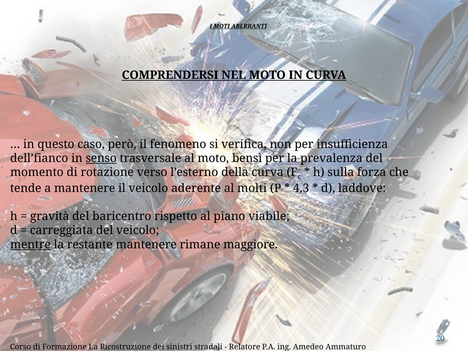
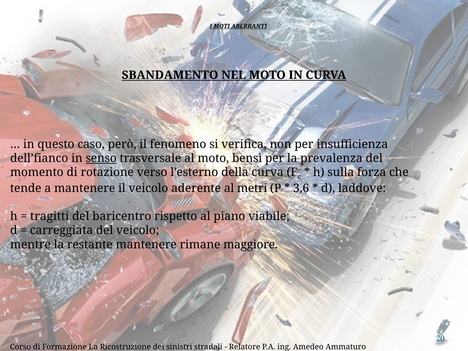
COMPRENDERSI: COMPRENDERSI -> SBANDAMENTO (170, 75)
molti: molti -> metri (252, 188)
4,3: 4,3 -> 3,6 (301, 188)
gravità: gravità -> tragitti (50, 216)
mentre underline: present -> none (30, 245)
